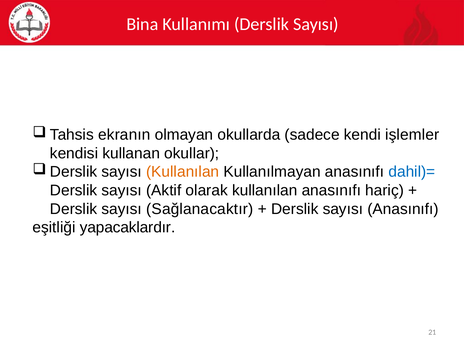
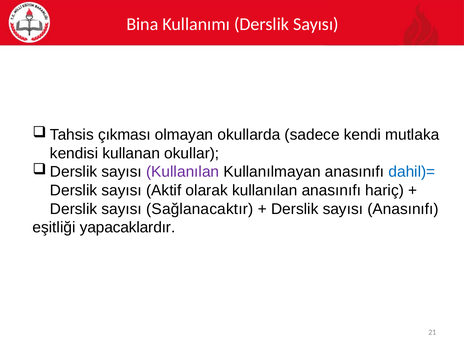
ekranın: ekranın -> çıkması (124, 135)
işlemler: işlemler -> mutlaka (412, 135)
Kullanılan colour: orange -> purple (183, 172)
